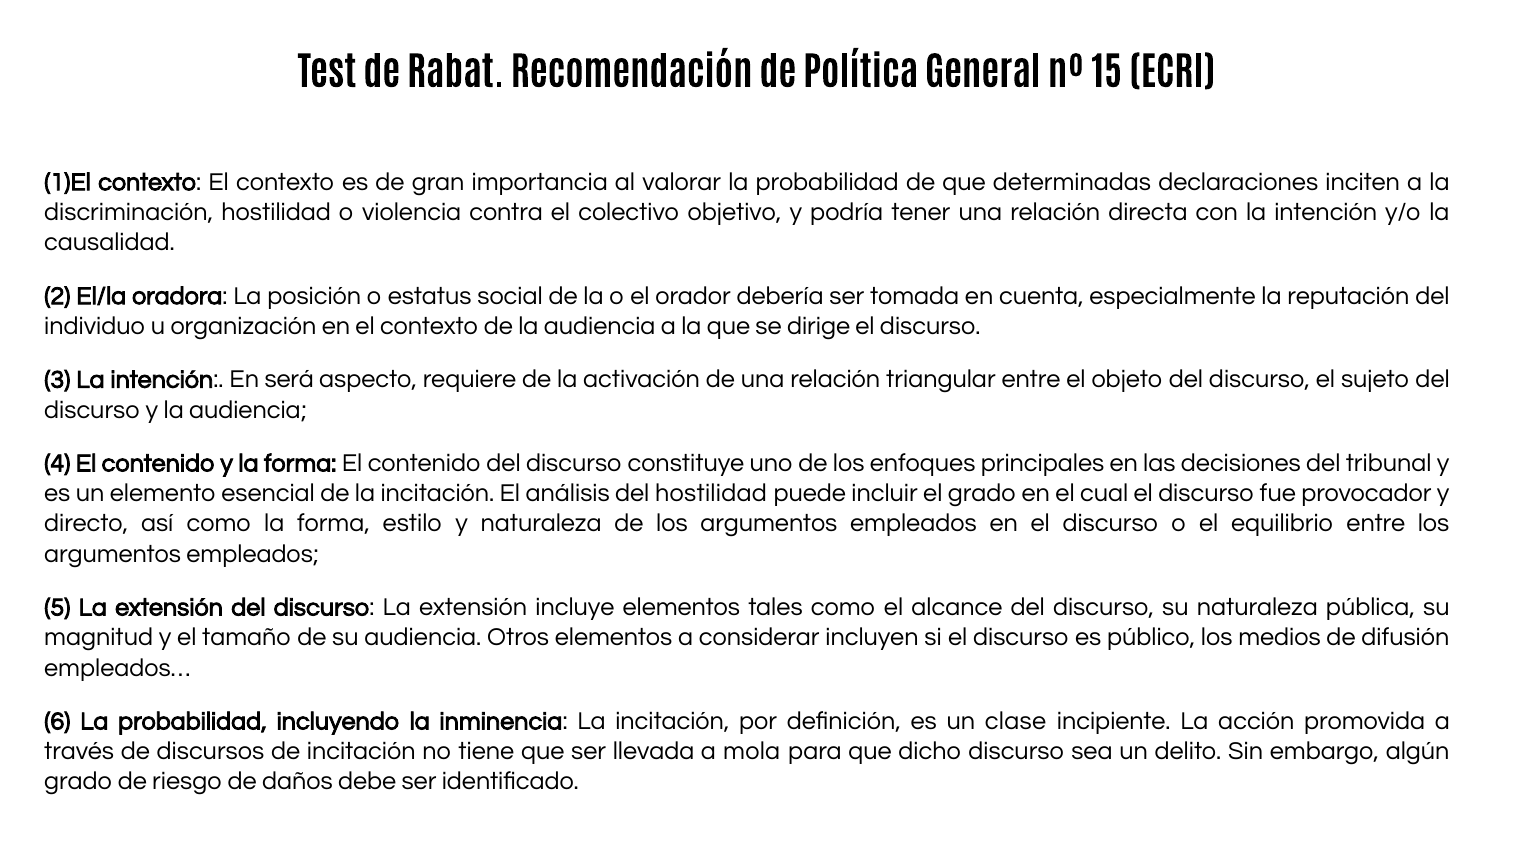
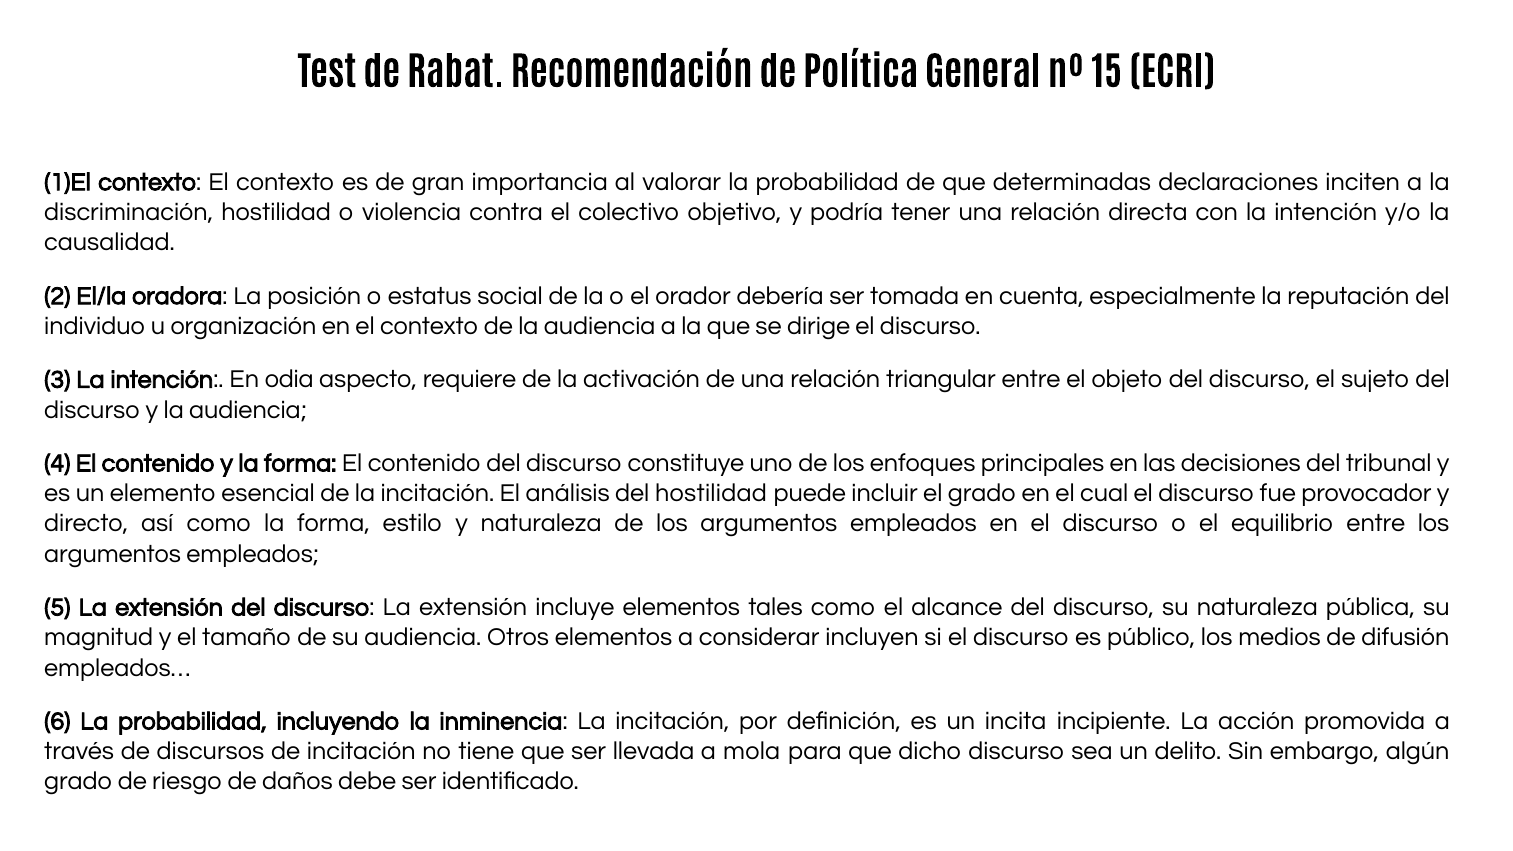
será: será -> odia (289, 379)
clase: clase -> incita (1016, 721)
